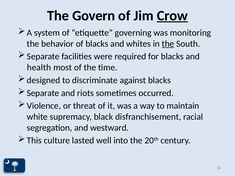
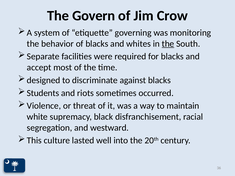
Crow underline: present -> none (172, 16)
health: health -> accept (39, 68)
Separate: Separate -> Students (43, 93)
